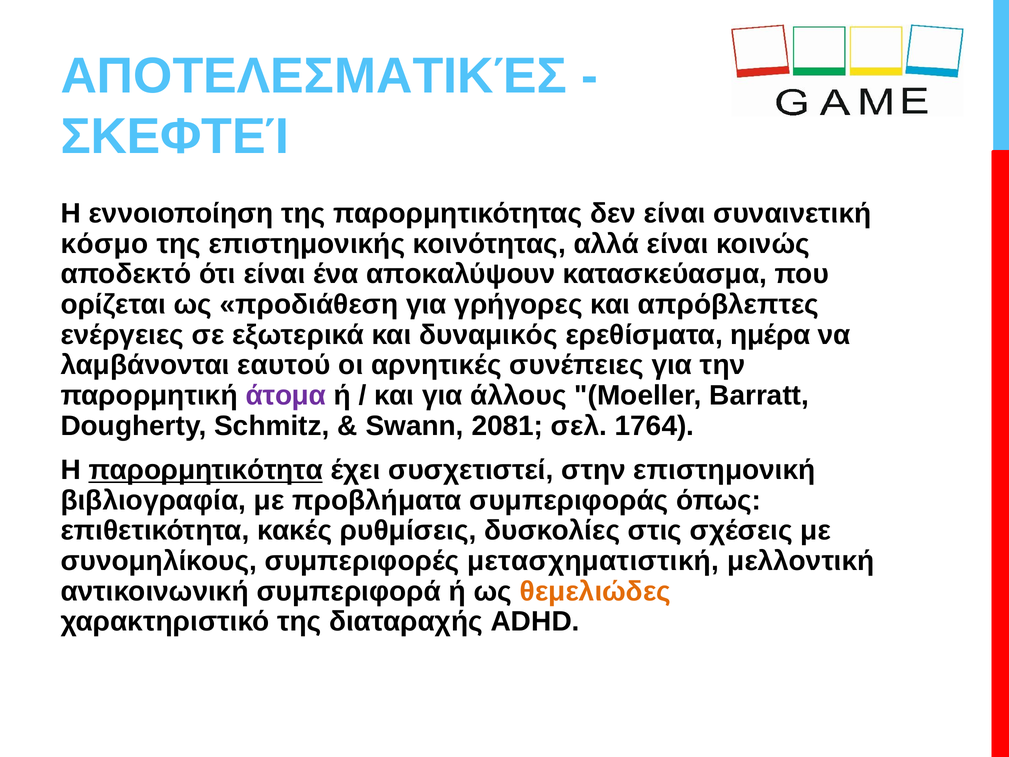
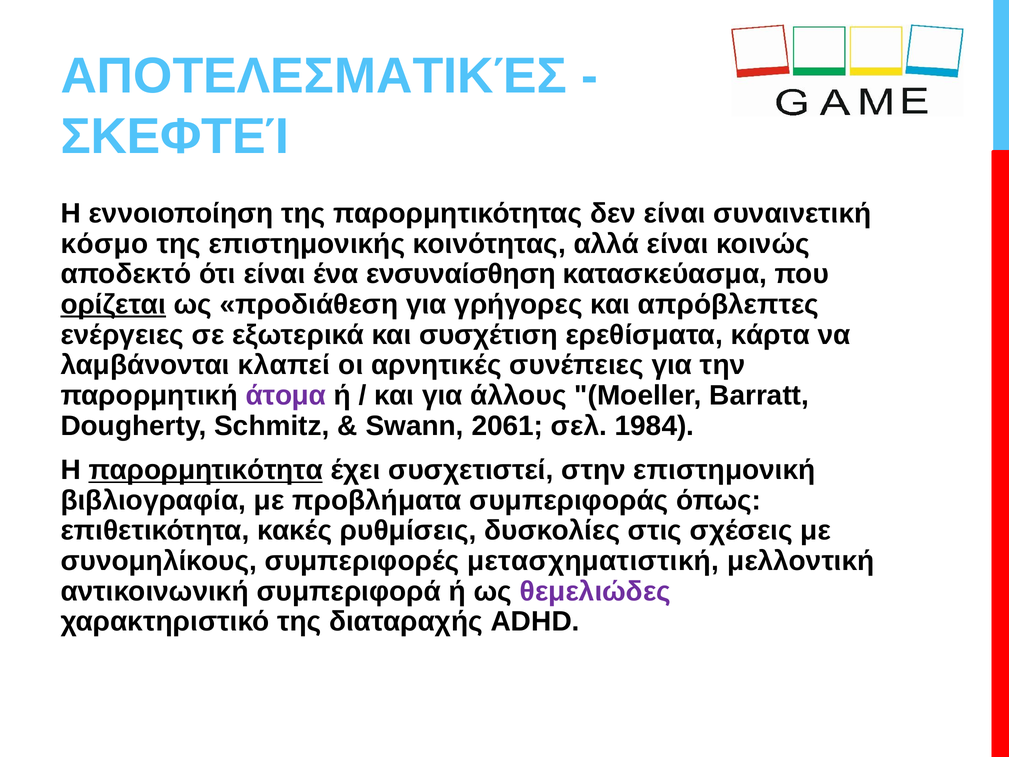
αποκαλύψουν: αποκαλύψουν -> ενσυναίσθηση (461, 274)
ορίζεται underline: none -> present (113, 304)
δυναμικός: δυναμικός -> συσχέτιση (488, 335)
ημέρα: ημέρα -> κάρτα (770, 335)
εαυτού: εαυτού -> κλαπεί (284, 365)
2081: 2081 -> 2061 (507, 426)
1764: 1764 -> 1984 (655, 426)
θεμελιώδες colour: orange -> purple (595, 591)
